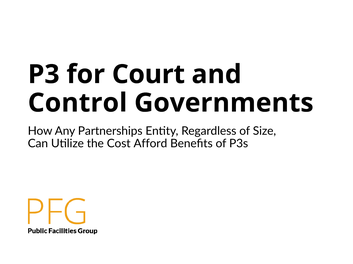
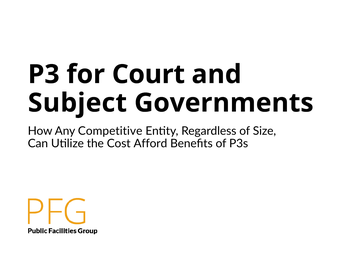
Control: Control -> Subject (77, 103)
Partnerships: Partnerships -> Competitive (110, 131)
